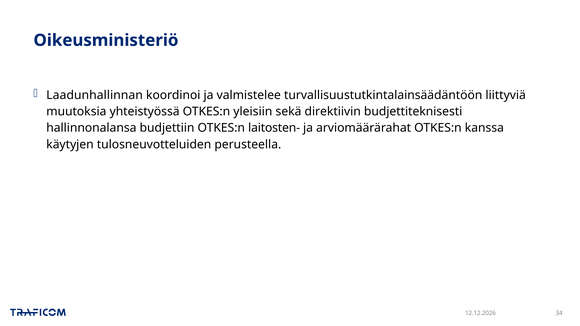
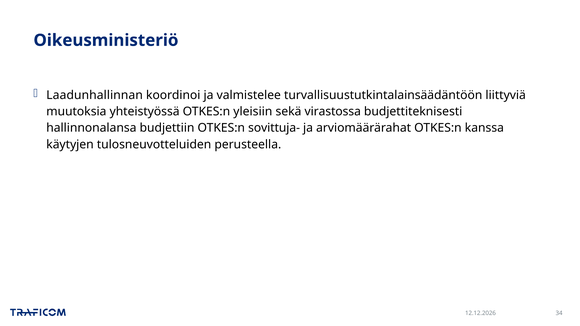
direktiivin: direktiivin -> virastossa (333, 112)
laitosten-: laitosten- -> sovittuja- (274, 128)
